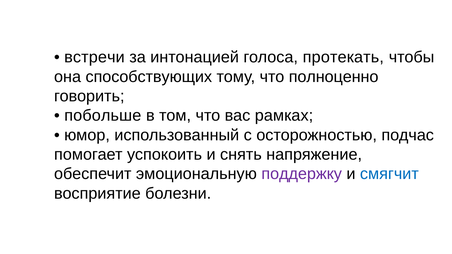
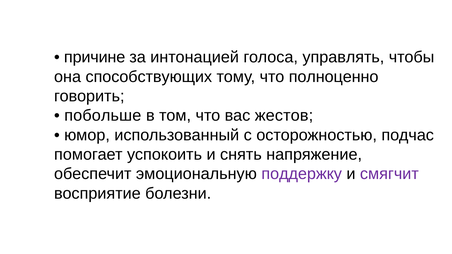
встречи: встречи -> причине (95, 57)
протекать: протекать -> управлять (343, 57)
рамках: рамках -> жестов (284, 116)
смягчит colour: blue -> purple (389, 174)
